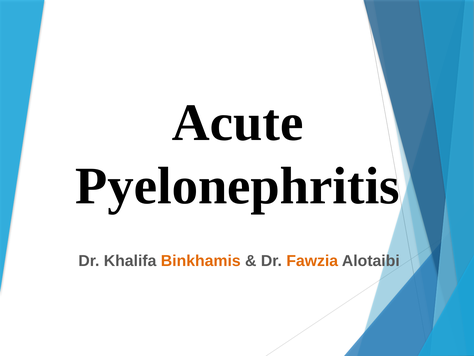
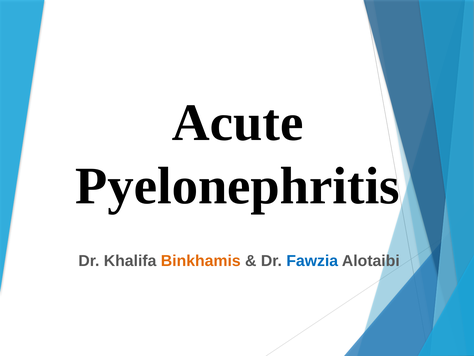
Fawzia colour: orange -> blue (312, 261)
